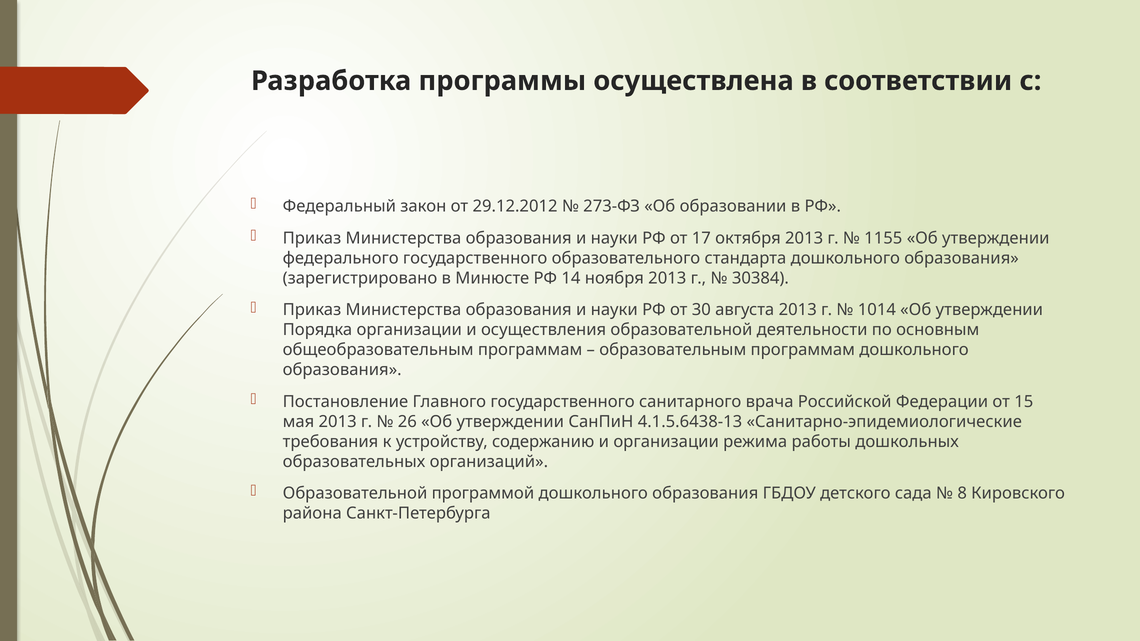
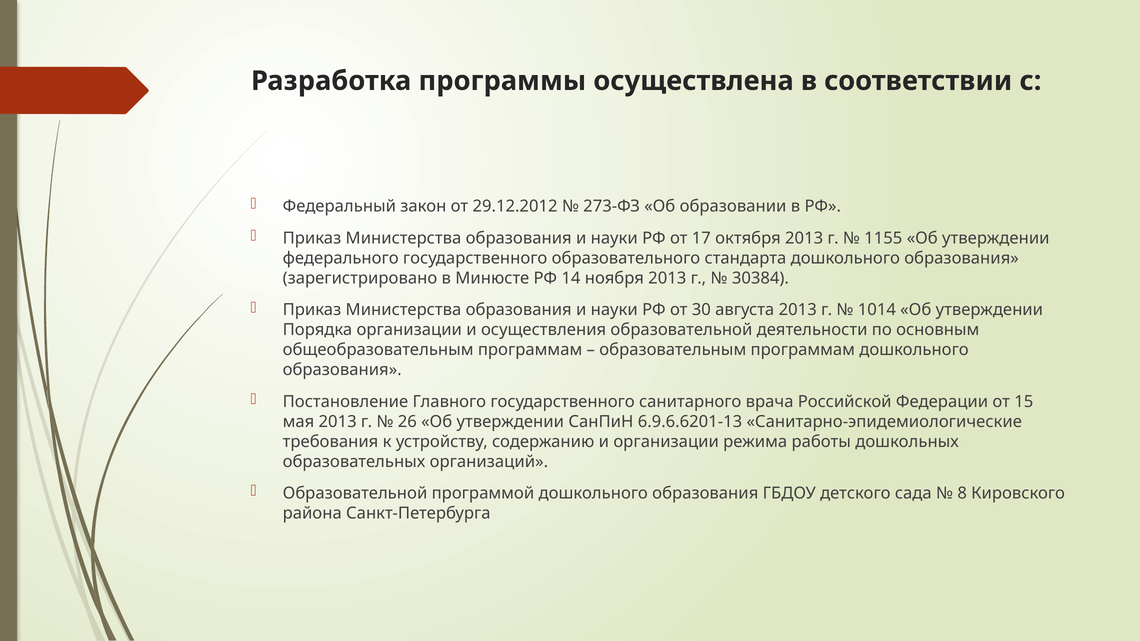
4.1.5.6438-13: 4.1.5.6438-13 -> 6.9.6.6201-13 (690, 422)
